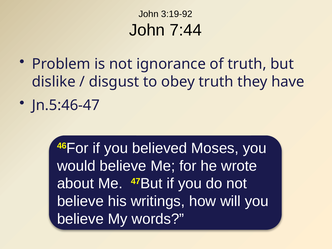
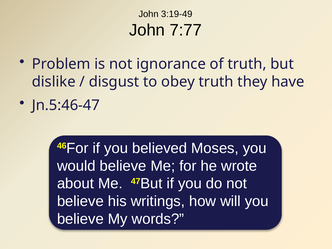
3:19-92: 3:19-92 -> 3:19-49 (177, 14)
7:44: 7:44 -> 7:77 (186, 30)
